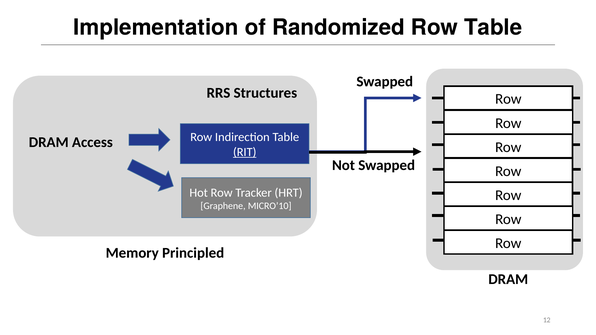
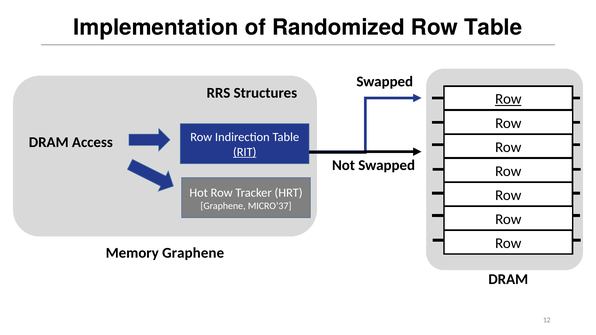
Row underline: none -> present (508, 99)
MICRO’10: MICRO’10 -> MICRO’37 (270, 206)
Memory Principled: Principled -> Graphene (193, 253)
